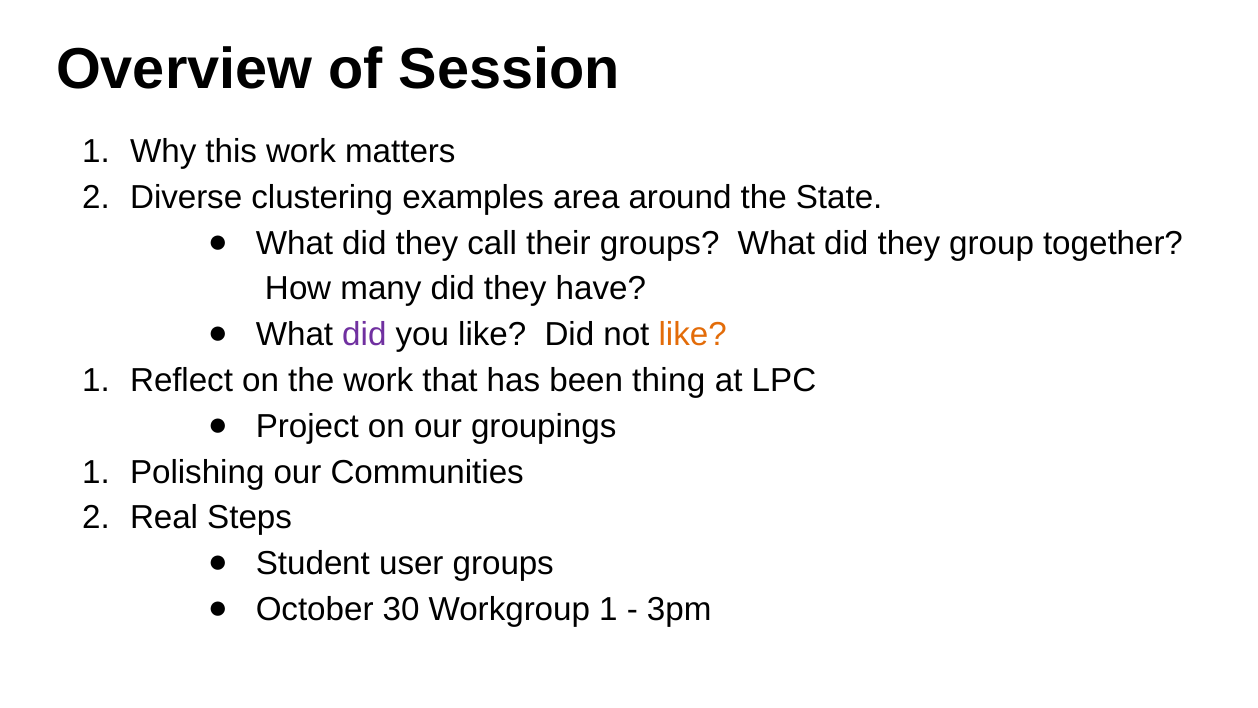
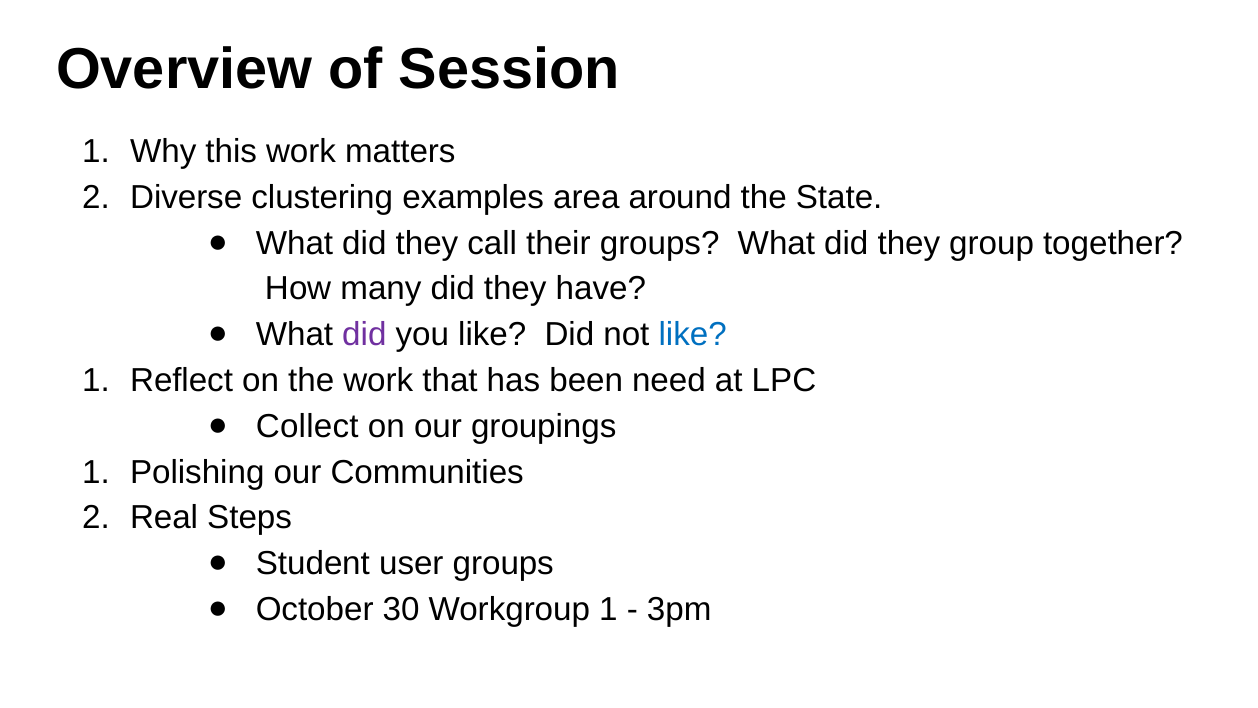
like colour: orange -> blue (693, 335)
thing: thing -> need (669, 380)
Project: Project -> Collect (307, 426)
